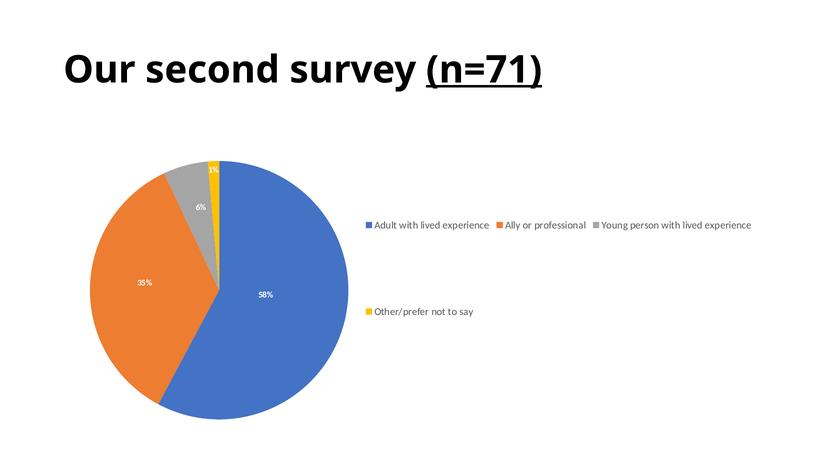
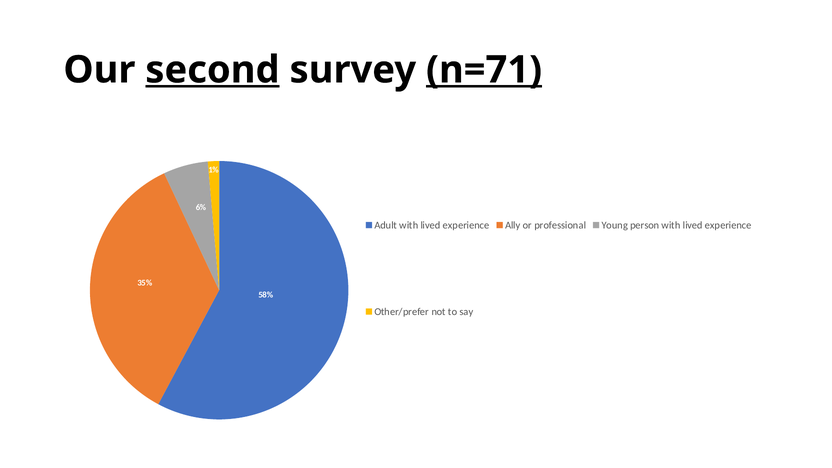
second underline: none -> present (212, 70)
